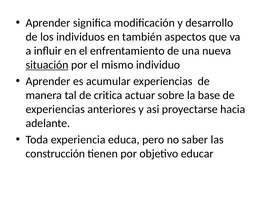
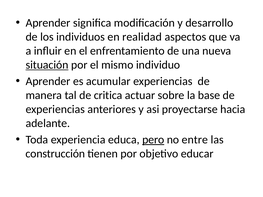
también: también -> realidad (142, 37)
pero underline: none -> present (153, 140)
saber: saber -> entre (195, 140)
